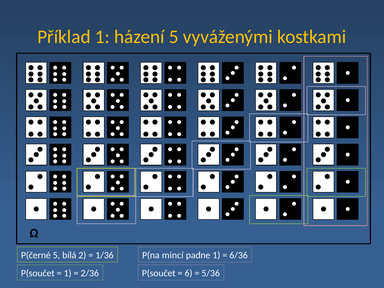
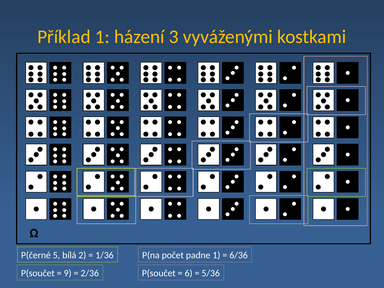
házení 5: 5 -> 3 (174, 37)
mincí: mincí -> počet (173, 255)
1: 1 -> 9 (68, 273)
